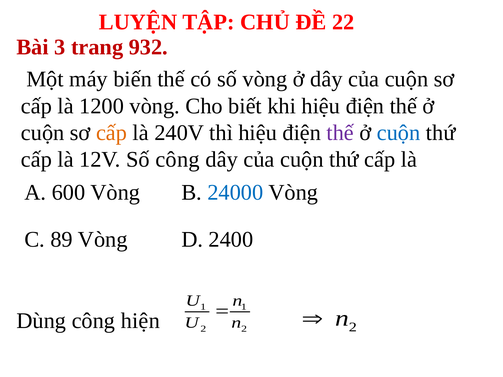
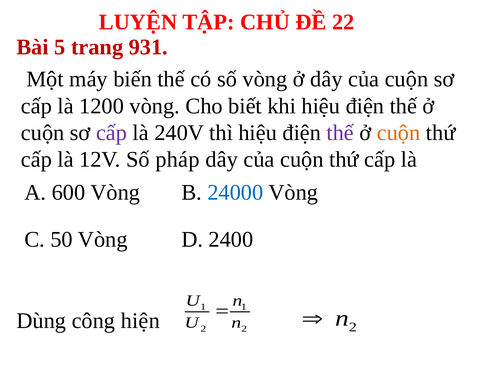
3: 3 -> 5 (60, 47)
932: 932 -> 931 (148, 47)
cấp colour: orange -> purple (112, 133)
cuộn colour: blue -> orange (399, 133)
Số công: công -> pháp (178, 160)
89: 89 -> 50 (62, 239)
